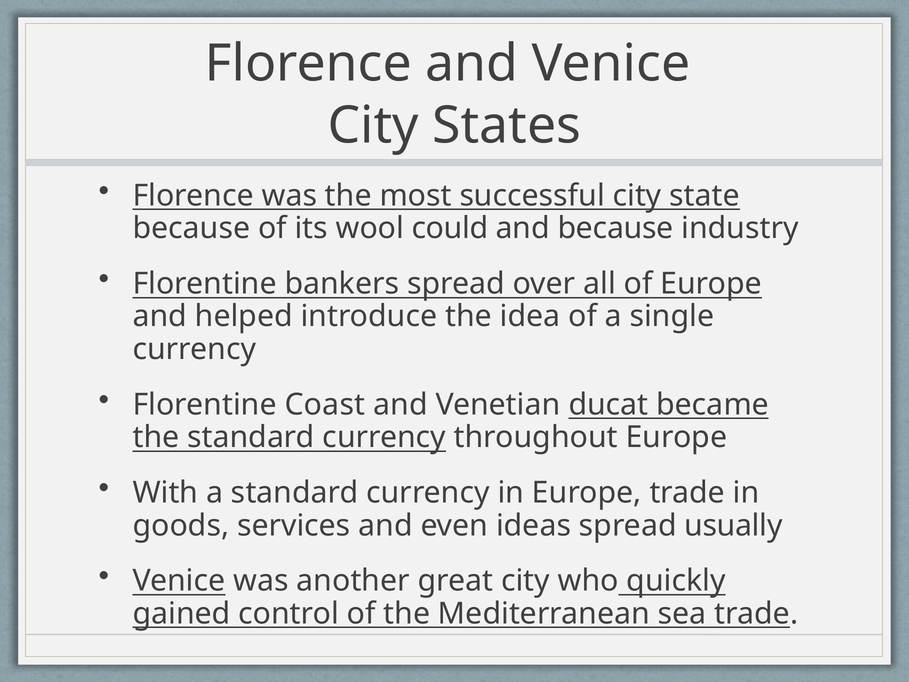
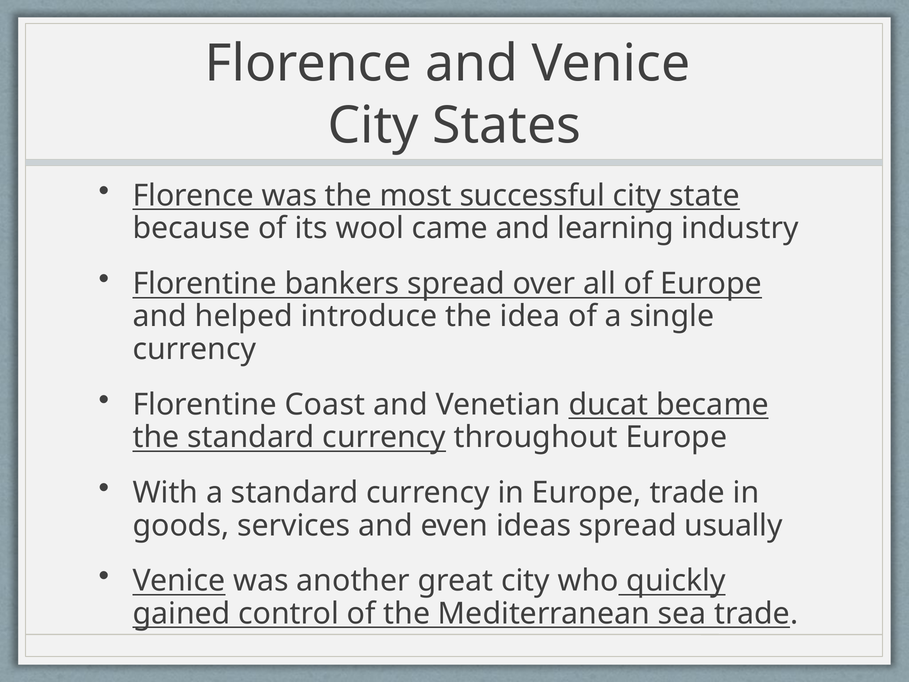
could: could -> came (450, 228)
and because: because -> learning (616, 228)
